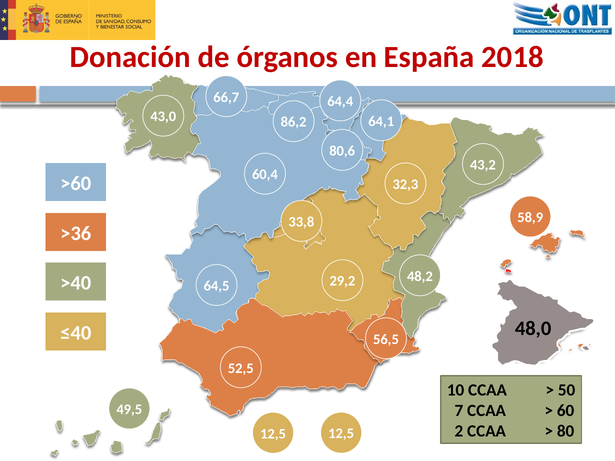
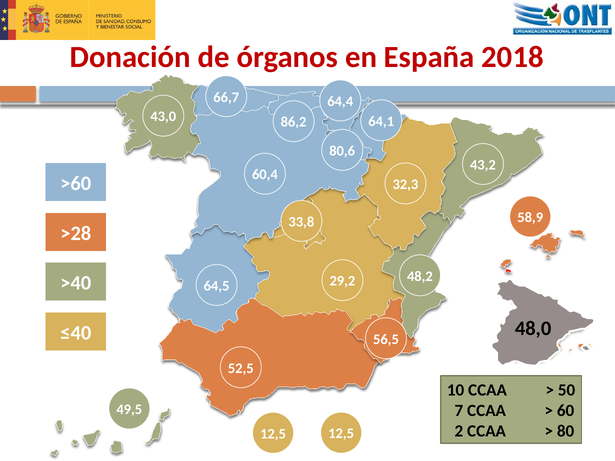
>36: >36 -> >28 (76, 233)
